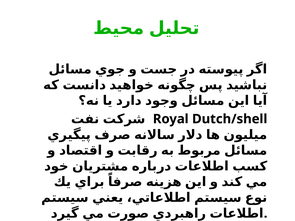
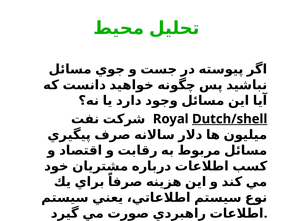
Dutch/shell underline: none -> present (230, 119)
